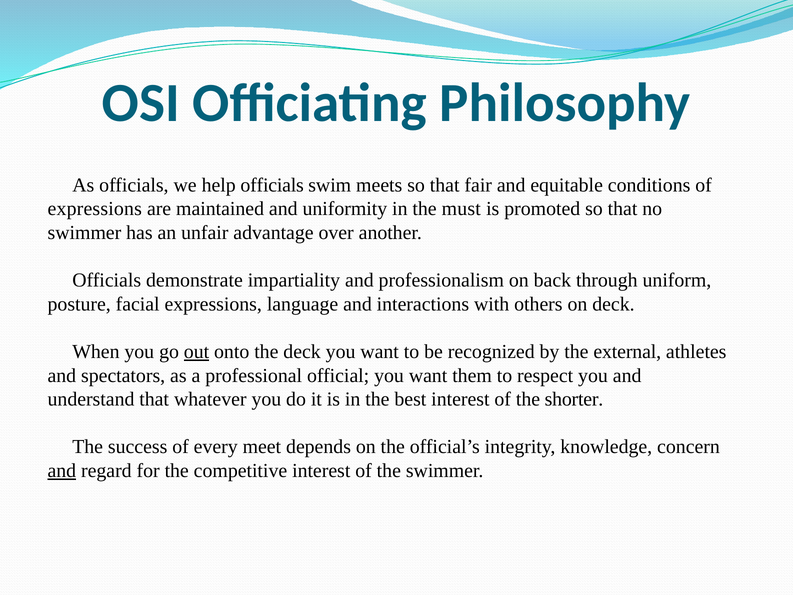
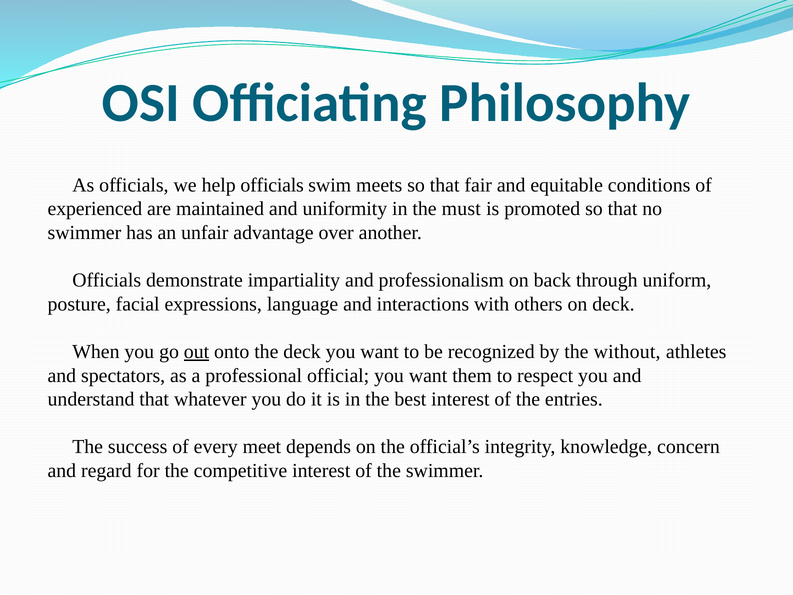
expressions: expressions -> experienced (95, 209)
external: external -> without (627, 352)
shorter: shorter -> entries (574, 399)
and underline: present -> none (62, 471)
